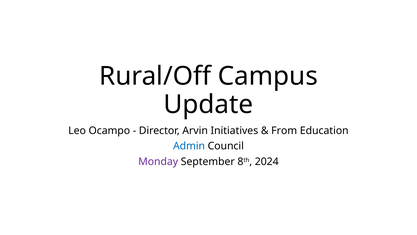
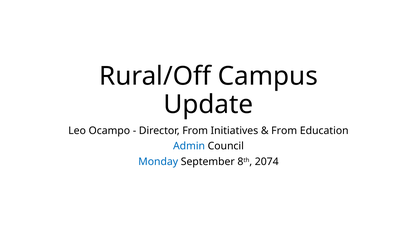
Director Arvin: Arvin -> From (195, 130)
Monday colour: purple -> blue (158, 162)
2024: 2024 -> 2074 (267, 162)
